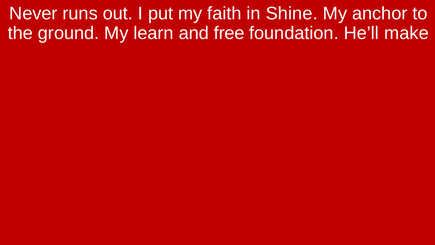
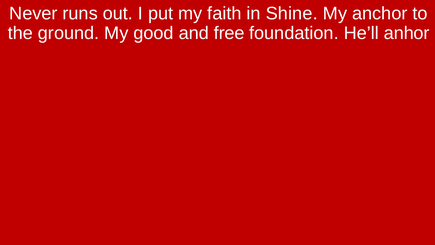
learn: learn -> good (154, 33)
make: make -> anhor (407, 33)
